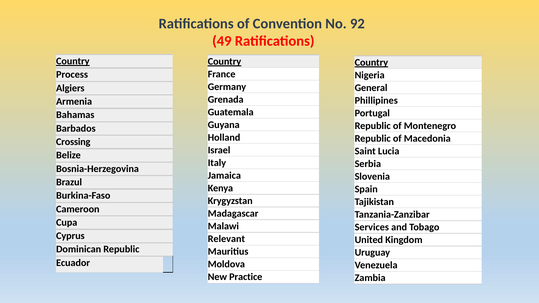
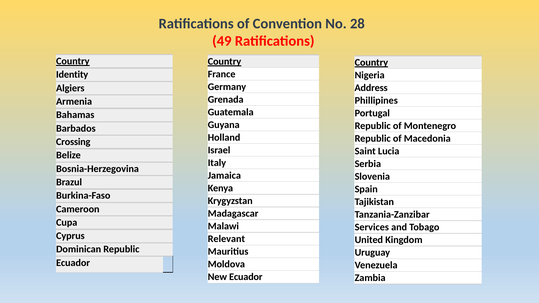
92: 92 -> 28 (357, 24)
Process: Process -> Identity (72, 75)
General: General -> Address (371, 88)
New Practice: Practice -> Ecuador (246, 277)
